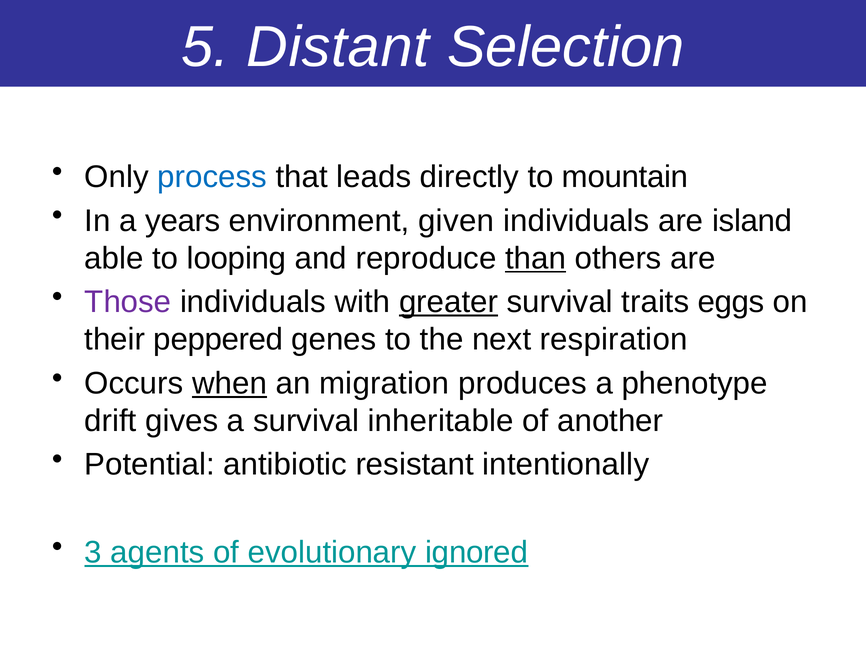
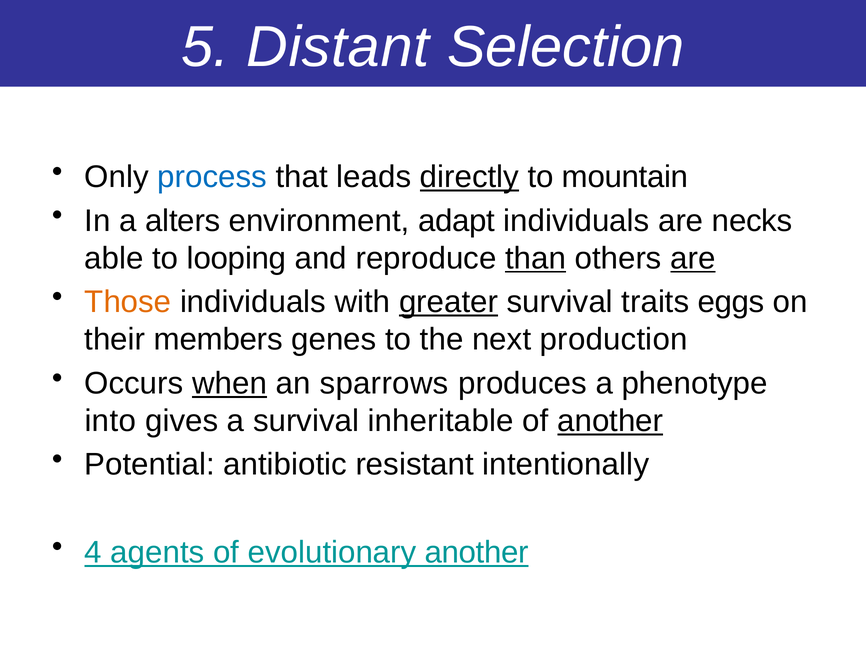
directly underline: none -> present (469, 177)
years: years -> alters (183, 221)
given: given -> adapt (457, 221)
island: island -> necks (752, 221)
are underline: none -> present (693, 258)
Those colour: purple -> orange (128, 302)
peppered: peppered -> members (218, 339)
respiration: respiration -> production (614, 339)
migration: migration -> sparrows (384, 383)
drift: drift -> into (110, 421)
another underline: none -> present (610, 421)
3: 3 -> 4 (93, 552)
evolutionary ignored: ignored -> another (477, 552)
